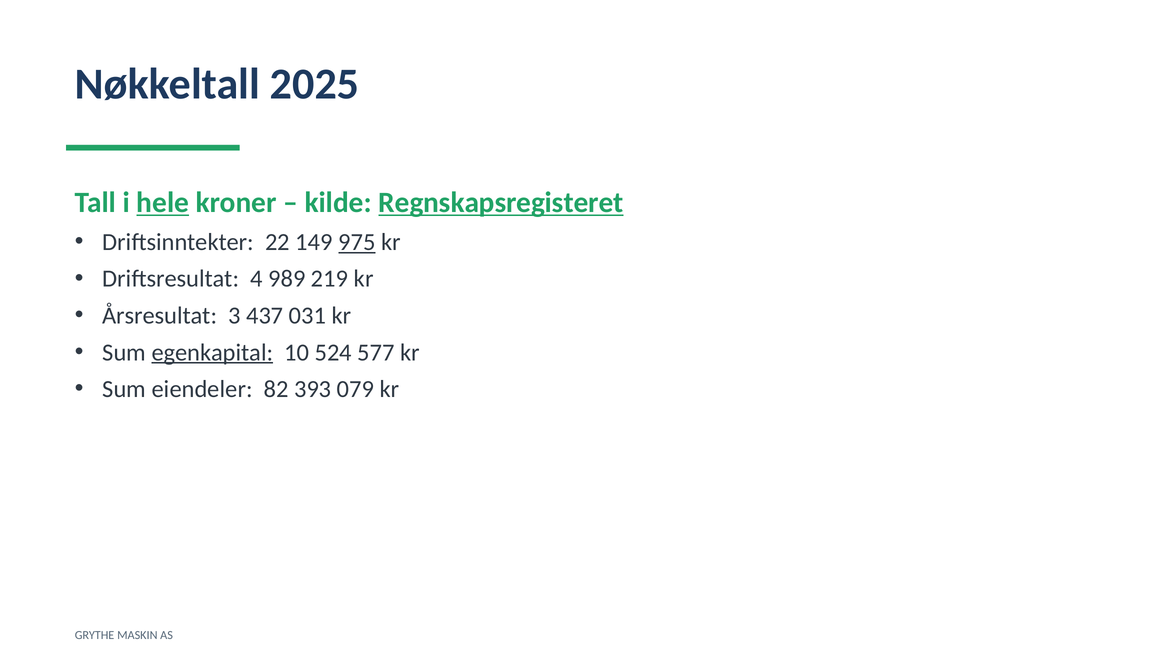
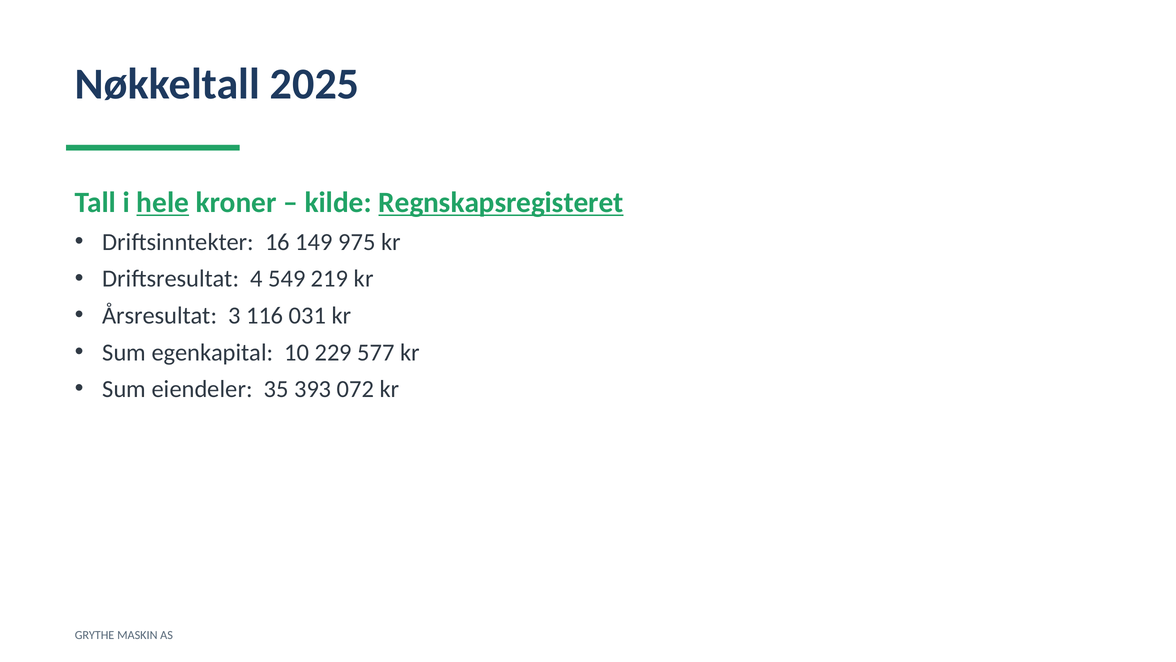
22: 22 -> 16 (277, 242)
975 underline: present -> none (357, 242)
989: 989 -> 549 (287, 279)
437: 437 -> 116 (265, 315)
egenkapital underline: present -> none (212, 352)
524: 524 -> 229 (333, 352)
82: 82 -> 35 (276, 389)
079: 079 -> 072 (356, 389)
